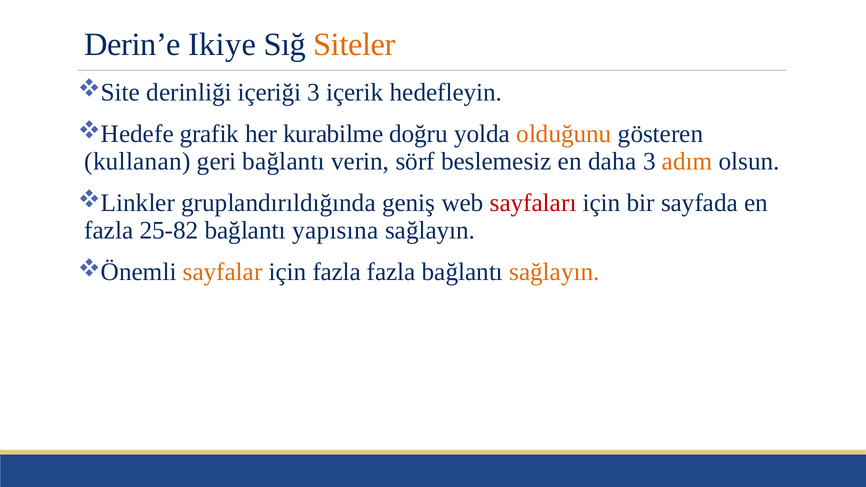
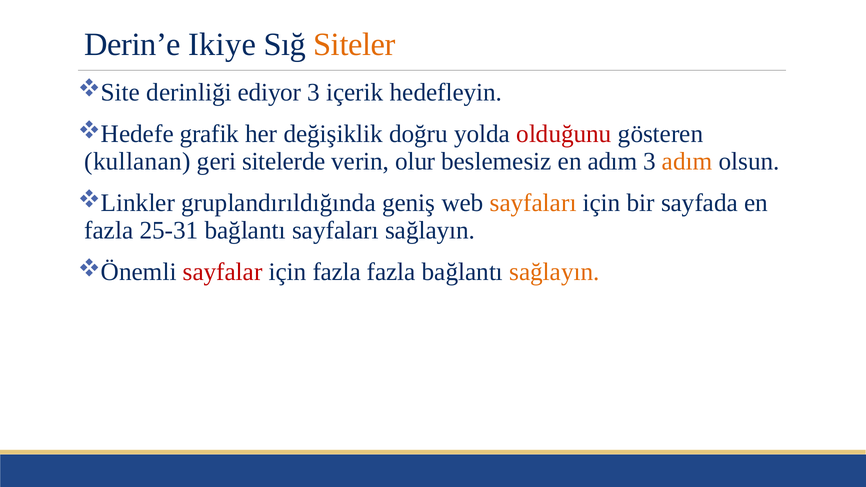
içeriği: içeriği -> ediyor (270, 92)
kurabilme: kurabilme -> değişiklik (333, 134)
olduğunu colour: orange -> red (564, 134)
geri bağlantı: bağlantı -> sitelerde (284, 161)
sörf: sörf -> olur (415, 161)
en daha: daha -> adım (613, 161)
sayfaları colour: red -> orange (533, 203)
25-82: 25-82 -> 25-31 (169, 230)
bağlantı yapısına: yapısına -> sayfaları (335, 230)
sayfalar colour: orange -> red (223, 272)
